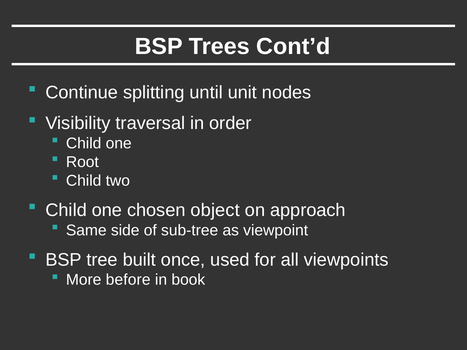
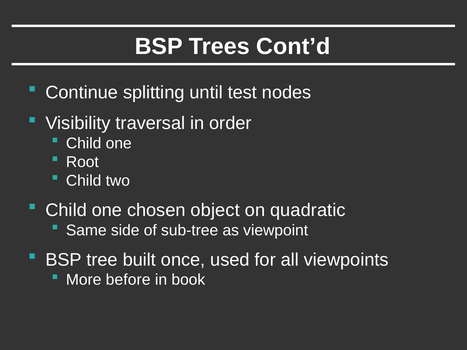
unit: unit -> test (242, 92)
approach: approach -> quadratic (308, 210)
